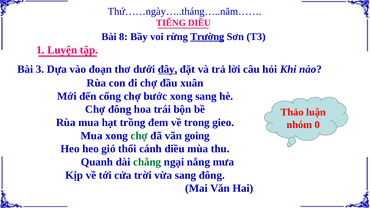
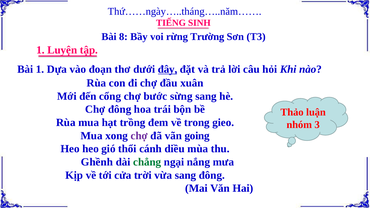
TIẾNG DIỀU: DIỀU -> SINH (199, 23)
Trường underline: present -> none (207, 37)
Bài 3: 3 -> 1 (40, 69)
bước xong: xong -> sừng (181, 96)
0: 0 -> 3 (317, 125)
chợ colour: green -> purple (139, 136)
Quanh: Quanh -> Ghềnh (97, 162)
